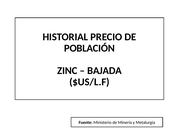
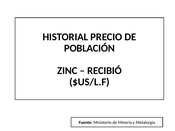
BAJADA: BAJADA -> RECIBIÓ (104, 71)
